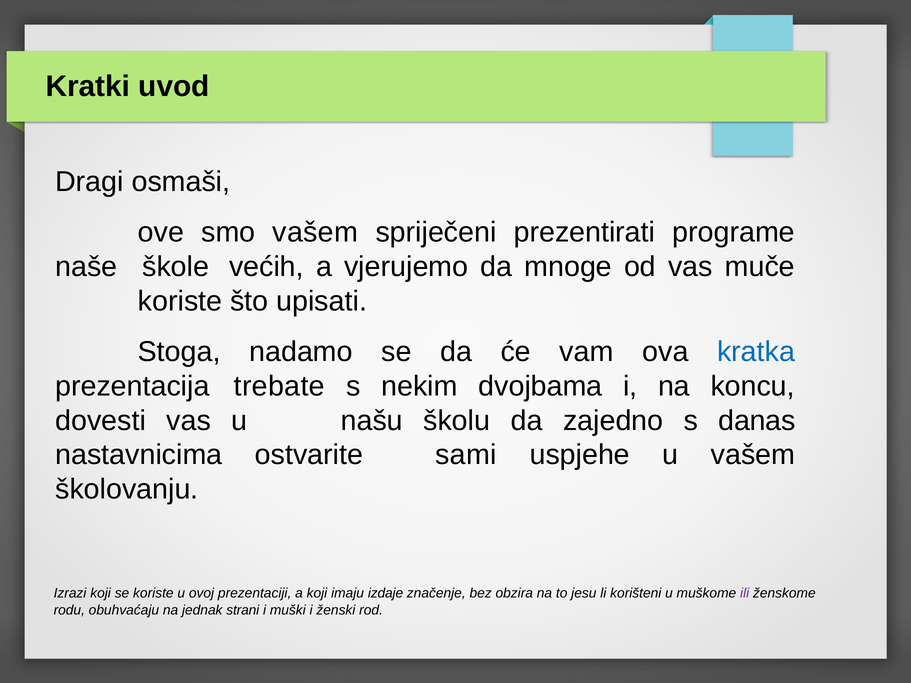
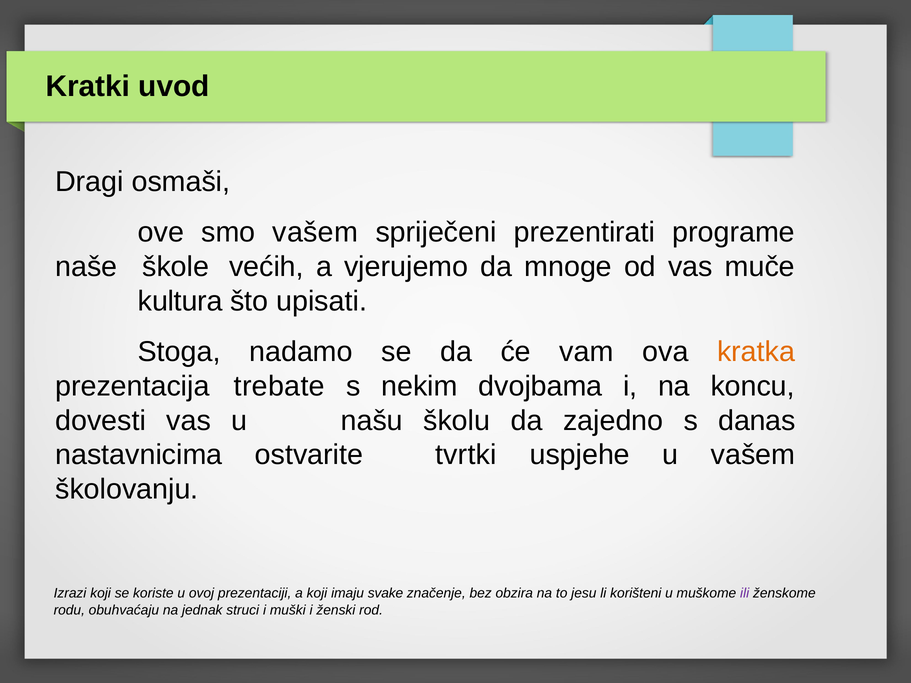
koriste: koriste -> kultura (180, 301)
kratka colour: blue -> orange (756, 352)
sami: sami -> tvrtki (466, 455)
izdaje: izdaje -> svake (386, 594)
strani: strani -> struci (243, 610)
